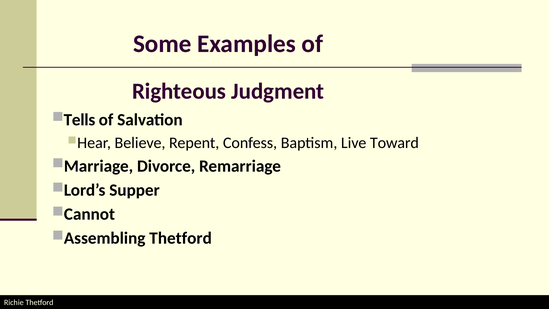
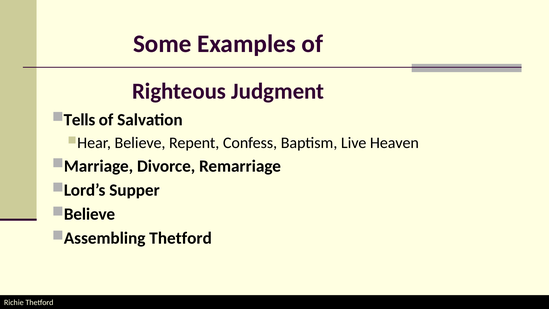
Toward: Toward -> Heaven (394, 143)
Cannot: Cannot -> Believe (89, 214)
